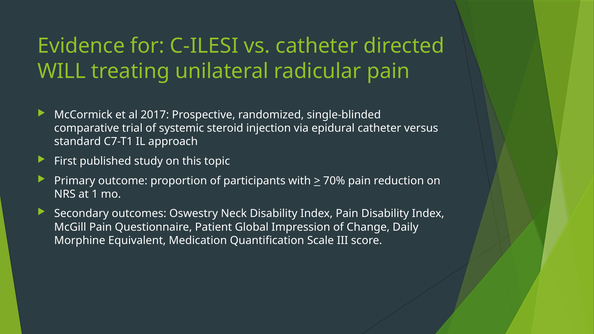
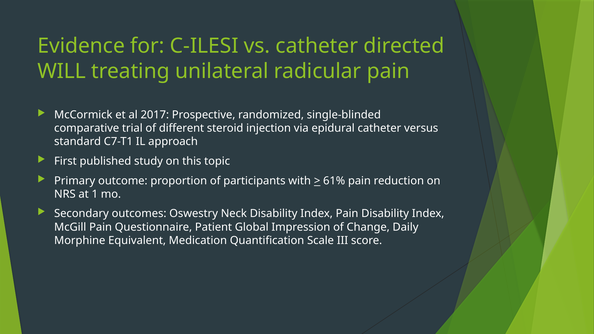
systemic: systemic -> different (182, 128)
70%: 70% -> 61% (334, 181)
